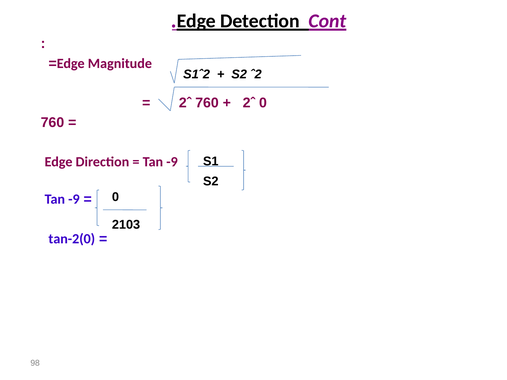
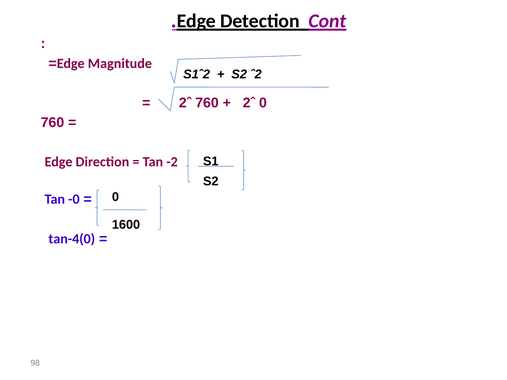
-9: -9 -> -2 (172, 162)
-9: -9 -> -0 (74, 199)
2103: 2103 -> 1600 (126, 225)
tan-2(0: tan-2(0 -> tan-4(0 (72, 239)
